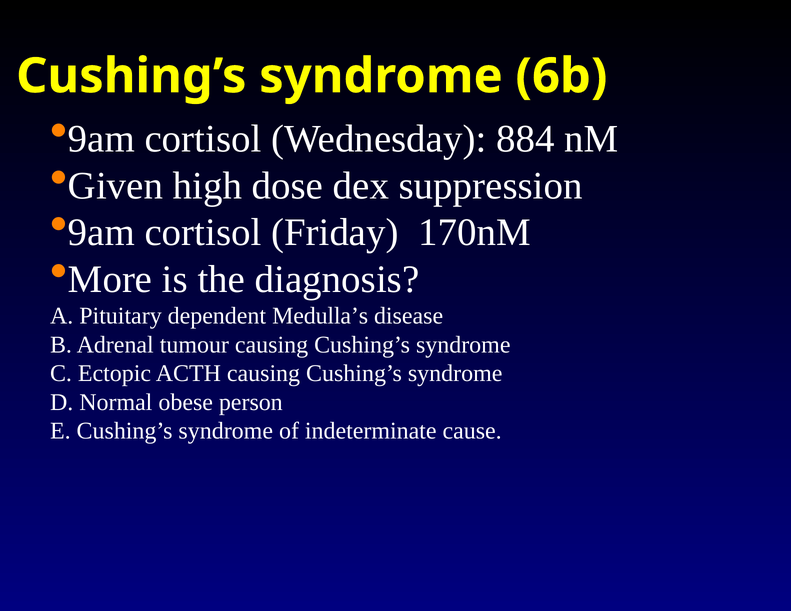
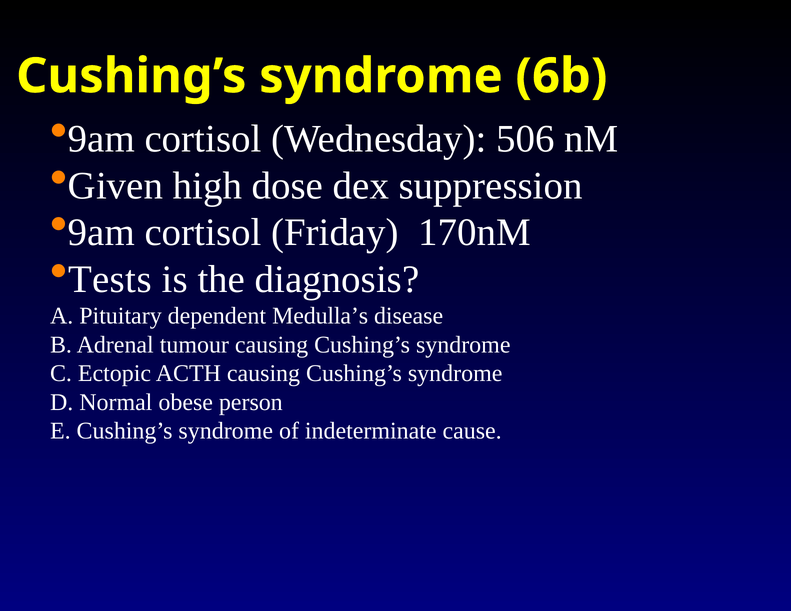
884: 884 -> 506 (525, 139)
More: More -> Tests (110, 279)
